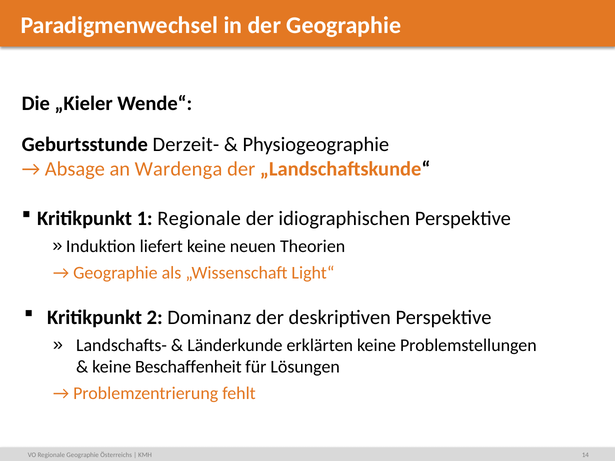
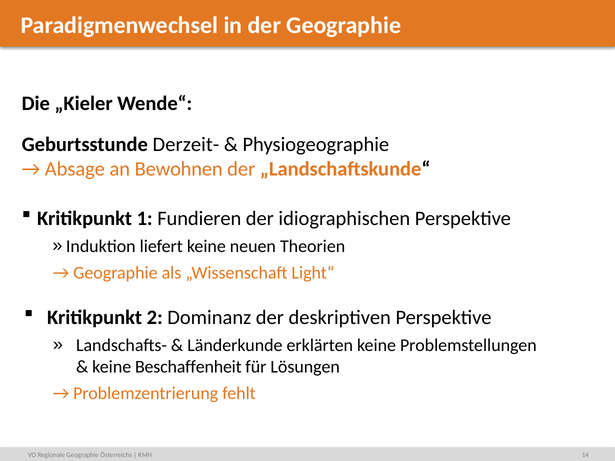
Wardenga: Wardenga -> Bewohnen (179, 169)
1 Regionale: Regionale -> Fundieren (199, 219)
